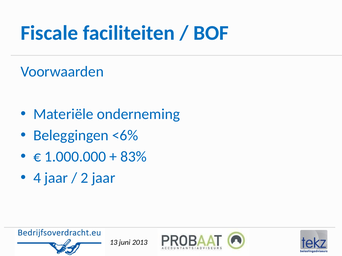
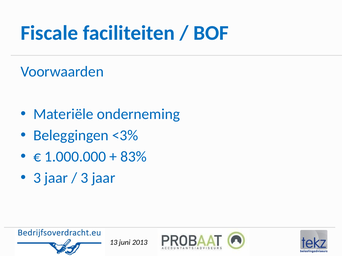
<6%: <6% -> <3% (125, 136)
4: 4 -> 3 (37, 178)
2: 2 -> 3 (85, 178)
